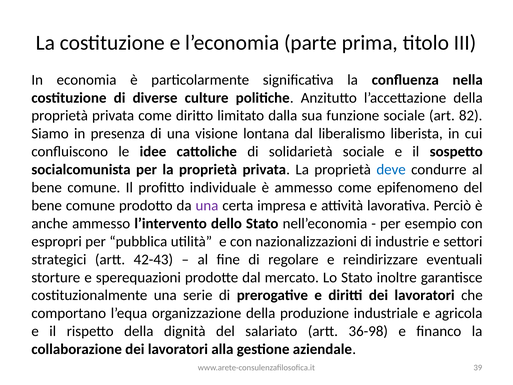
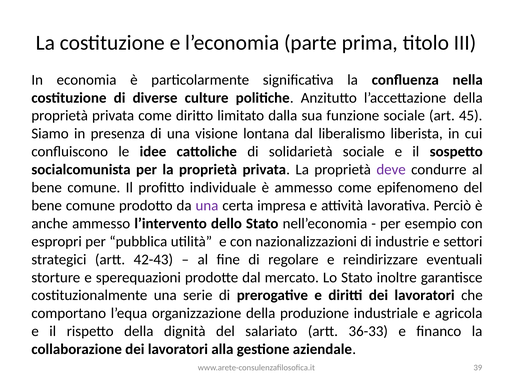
82: 82 -> 45 (471, 116)
deve colour: blue -> purple (391, 170)
36-98: 36-98 -> 36-33 (368, 331)
